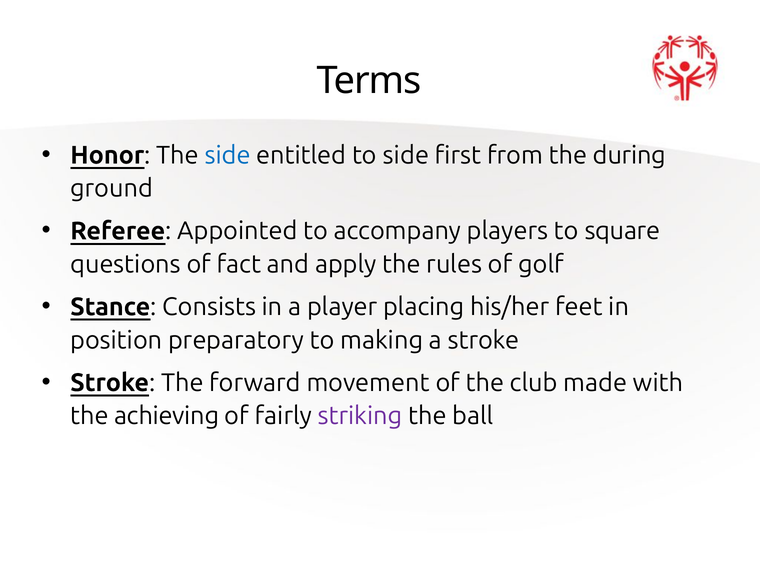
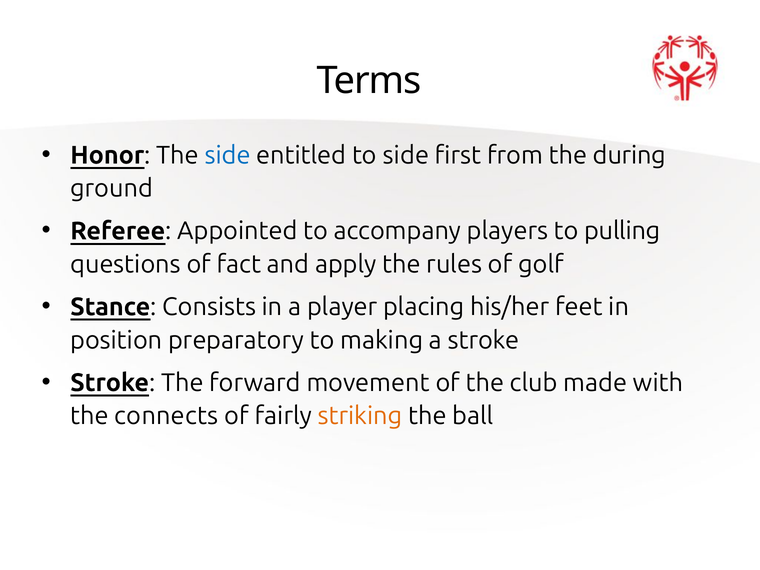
square: square -> pulling (622, 231)
achieving: achieving -> connects (166, 416)
striking colour: purple -> orange (360, 416)
